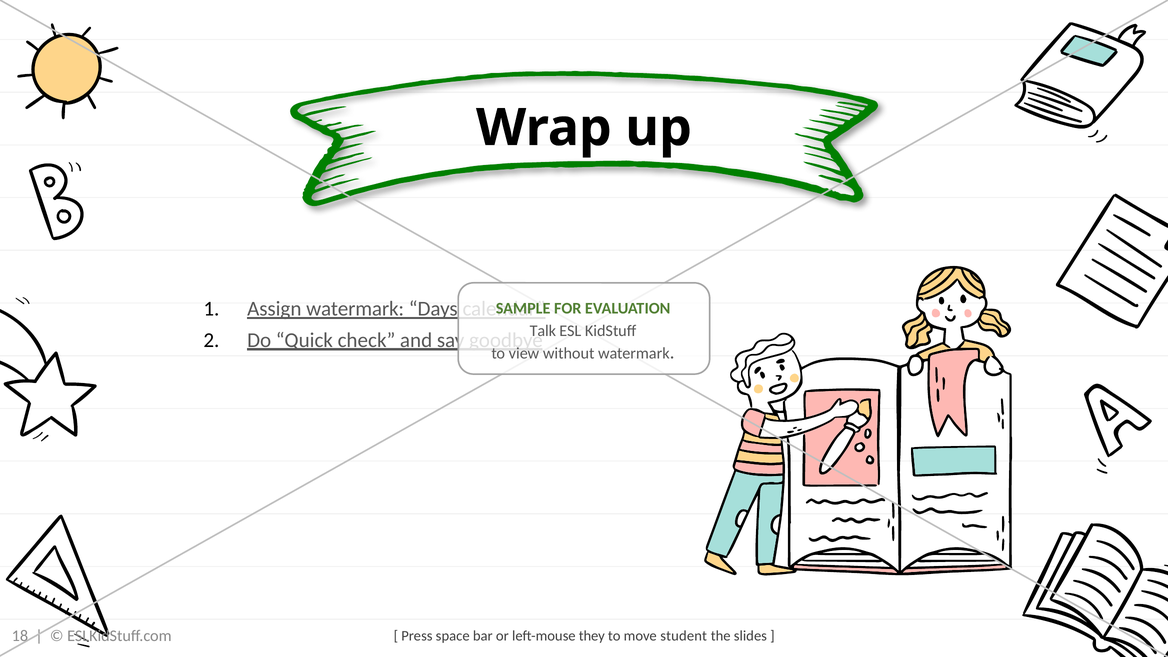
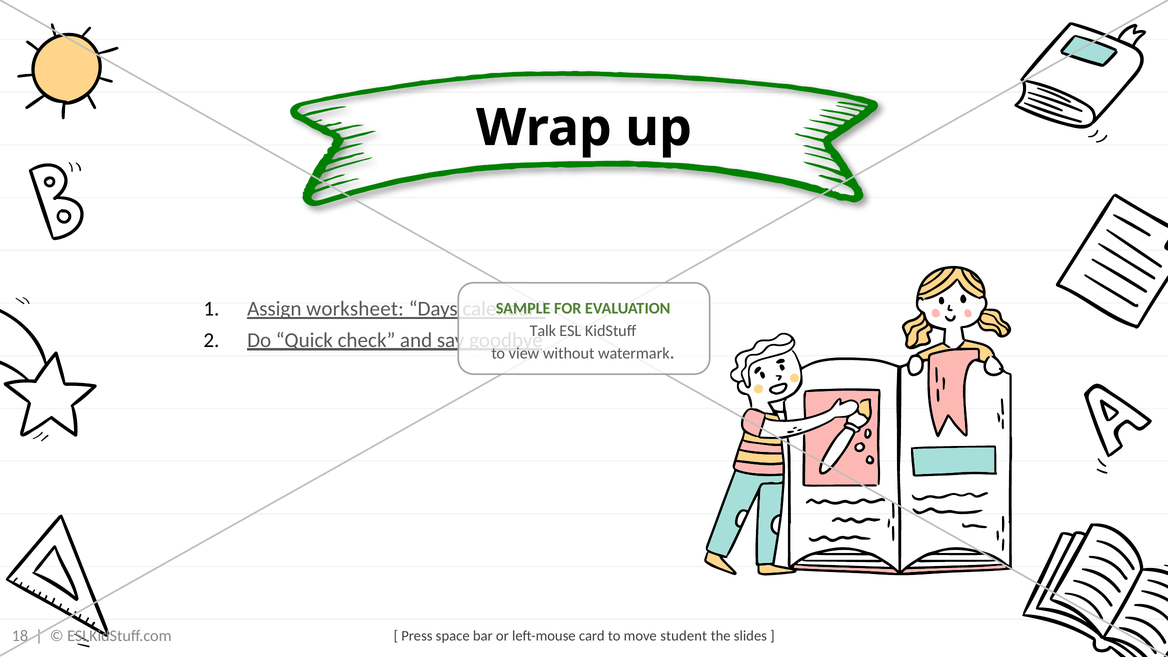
Assign watermark: watermark -> worksheet (355, 309)
they: they -> card (592, 636)
